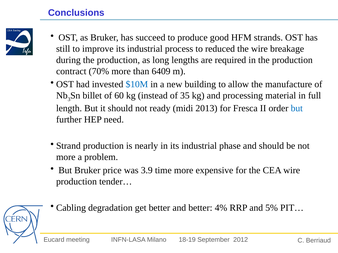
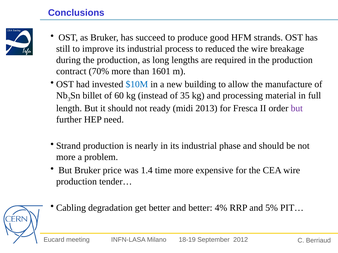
6409: 6409 -> 1601 (161, 71)
but colour: blue -> purple (297, 109)
3.9: 3.9 -> 1.4 (147, 171)
